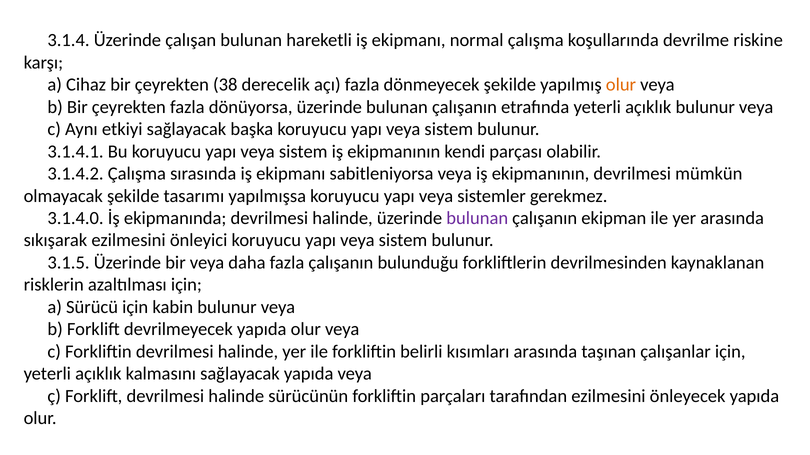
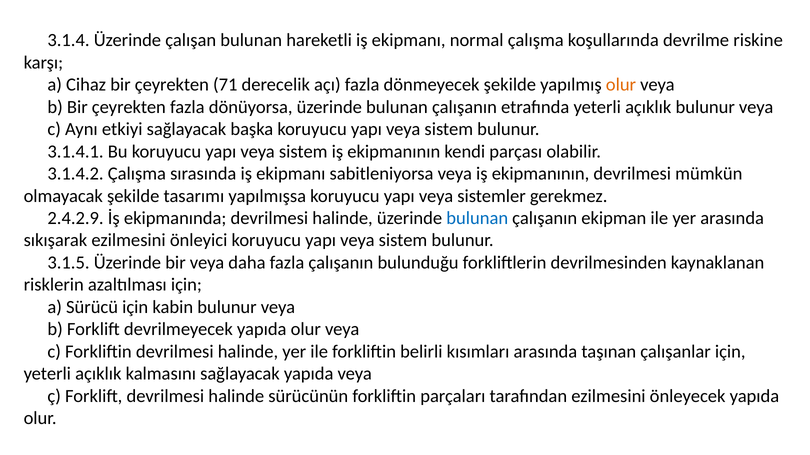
38: 38 -> 71 (225, 85)
3.1.4.0: 3.1.4.0 -> 2.4.2.9 (76, 218)
bulunan colour: purple -> blue (477, 218)
